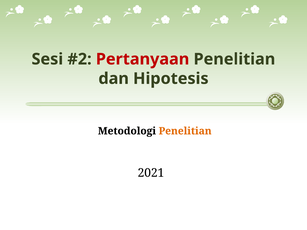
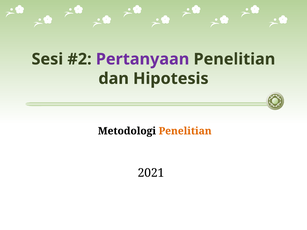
Pertanyaan colour: red -> purple (143, 59)
